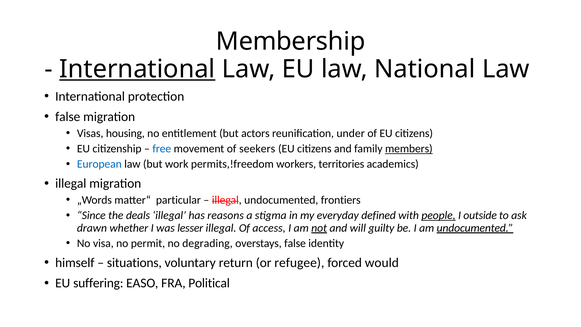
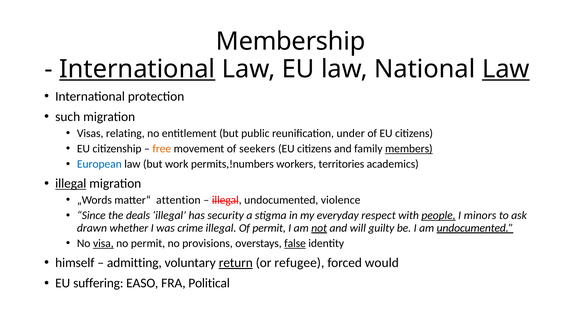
Law underline: none -> present (506, 69)
false: false -> such (68, 117)
housing: housing -> relating (125, 133)
actors: actors -> public (255, 133)
free colour: blue -> orange (162, 149)
permits,!freedom: permits,!freedom -> permits,!numbers (232, 164)
illegal underline: none -> present (71, 183)
particular: particular -> attention (178, 200)
frontiers: frontiers -> violence (341, 200)
reasons: reasons -> security (226, 215)
defined: defined -> respect (379, 215)
outside: outside -> minors (480, 215)
lesser: lesser -> crime (190, 228)
Of access: access -> permit (269, 228)
visa underline: none -> present (103, 243)
degrading: degrading -> provisions (208, 243)
false underline: none -> present (295, 243)
situations: situations -> admitting (134, 263)
return underline: none -> present (236, 263)
